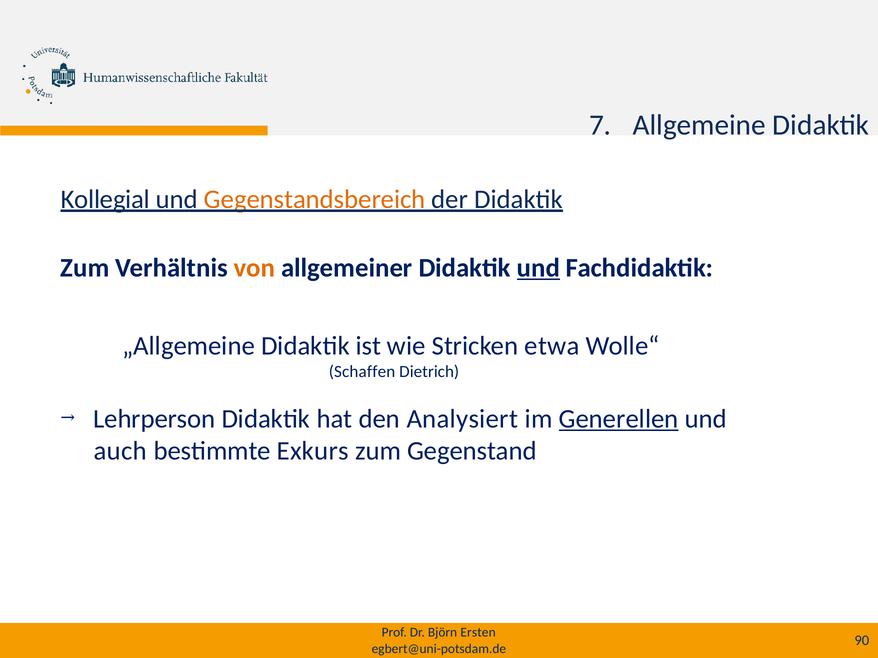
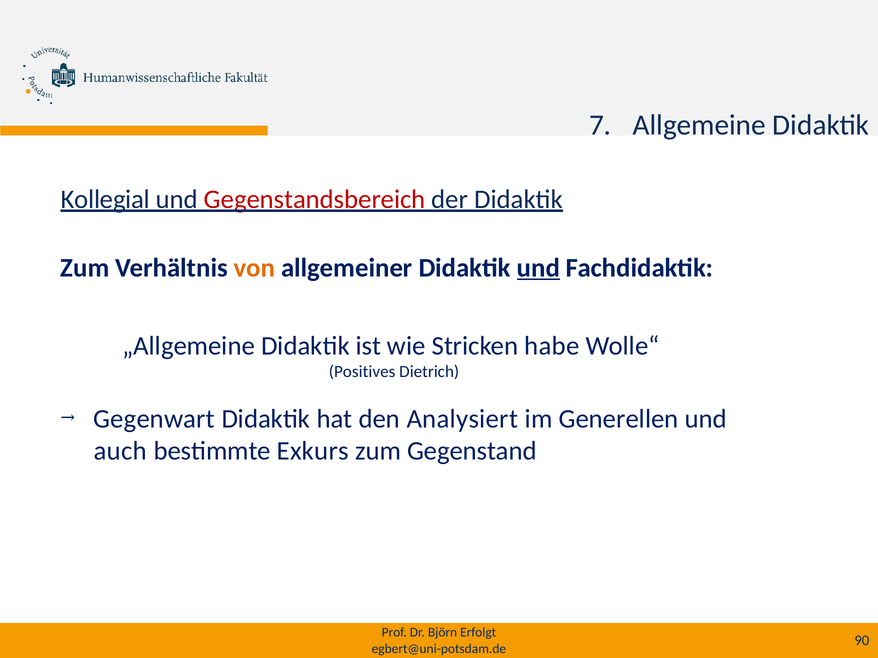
Gegenstandsbereich colour: orange -> red (315, 199)
etwa: etwa -> habe (552, 346)
Schaffen: Schaffen -> Positives (362, 372)
Lehrperson: Lehrperson -> Gegenwart (154, 419)
Generellen underline: present -> none (619, 419)
Ersten: Ersten -> Erfolgt (478, 633)
